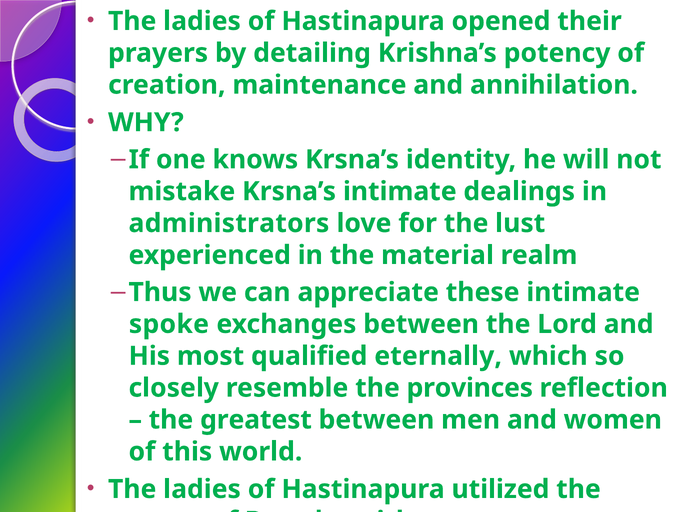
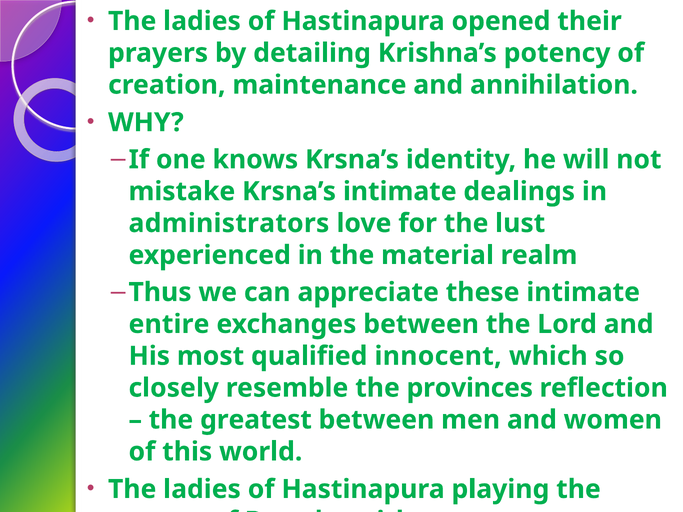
spoke: spoke -> entire (169, 324)
eternally: eternally -> innocent (438, 356)
utilized: utilized -> playing (500, 489)
